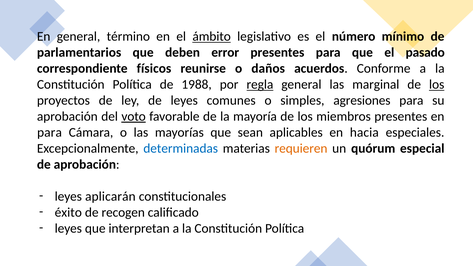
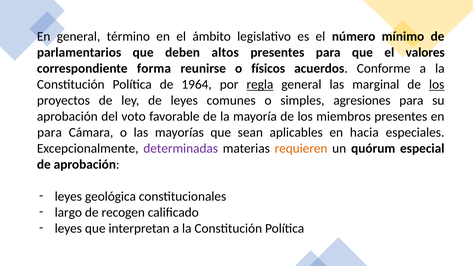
ámbito underline: present -> none (212, 37)
error: error -> altos (225, 53)
pasado: pasado -> valores (425, 53)
físicos: físicos -> forma (154, 69)
daños: daños -> físicos (268, 69)
1988: 1988 -> 1964 (197, 85)
voto underline: present -> none (134, 116)
determinadas colour: blue -> purple (181, 148)
aplicarán: aplicarán -> geológica (110, 196)
éxito: éxito -> largo (68, 212)
